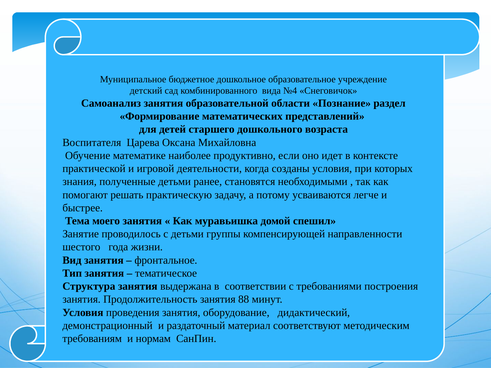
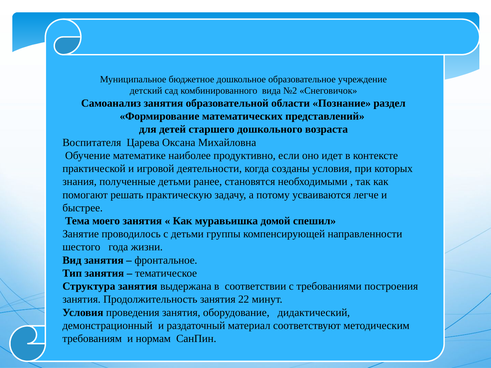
№4: №4 -> №2 (290, 91)
88: 88 -> 22 (244, 300)
